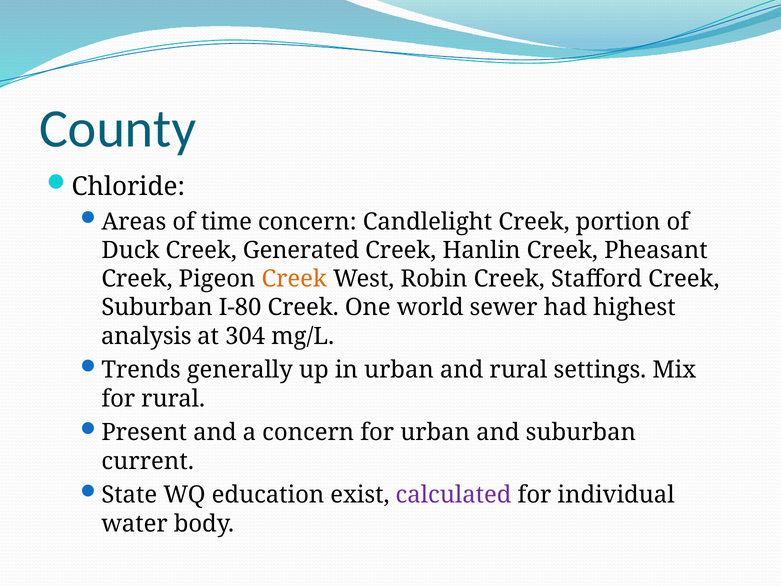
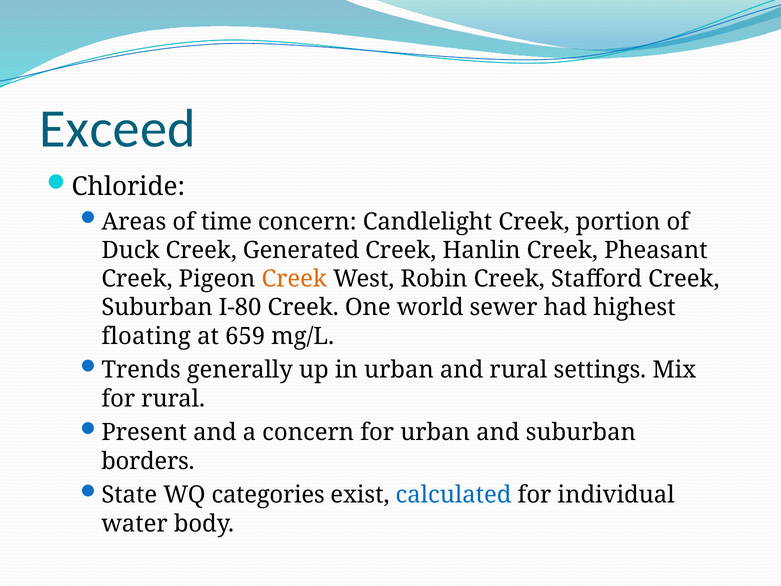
County: County -> Exceed (117, 129)
analysis: analysis -> floating (146, 336)
304: 304 -> 659 (245, 336)
current: current -> borders (148, 461)
education: education -> categories (268, 495)
calculated colour: purple -> blue (454, 495)
